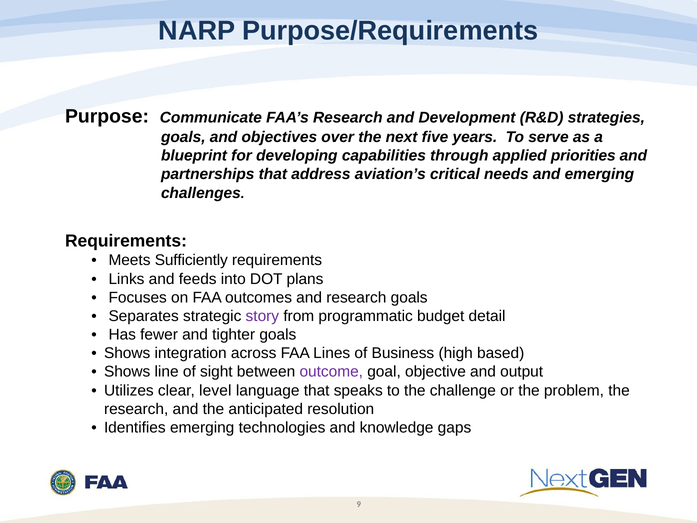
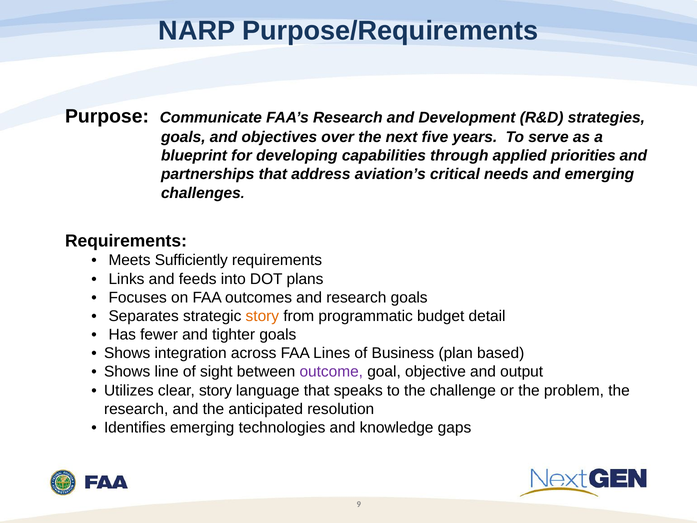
story colour: purple -> orange (262, 316)
high: high -> plan (456, 353)
clear level: level -> story (215, 390)
